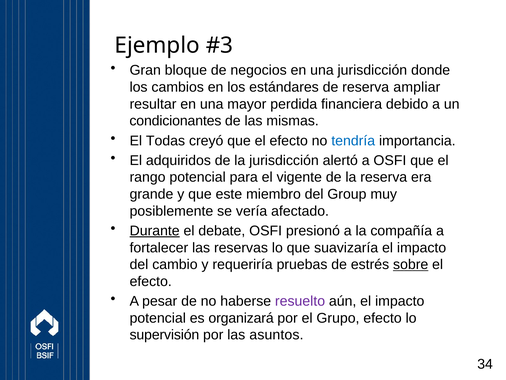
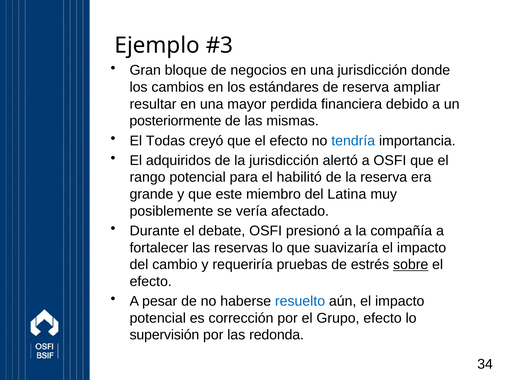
condicionantes: condicionantes -> posteriormente (175, 121)
vigente: vigente -> habilitó (299, 177)
Group: Group -> Latina (347, 194)
Durante underline: present -> none (155, 230)
resuelto colour: purple -> blue (300, 301)
organizará: organizará -> corrección (241, 318)
asuntos: asuntos -> redonda (277, 335)
